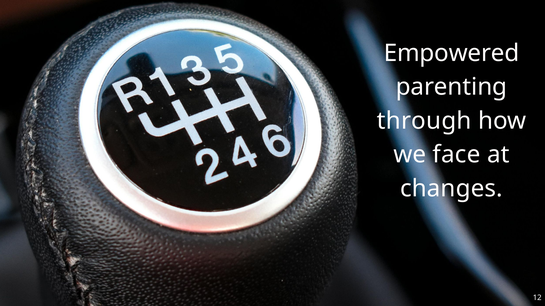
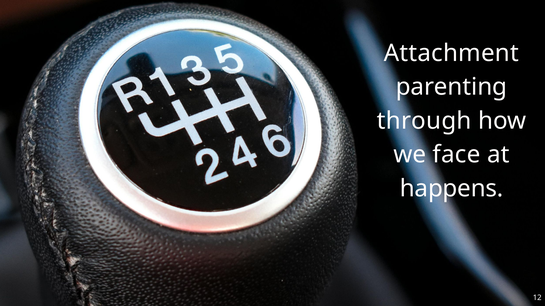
Empowered: Empowered -> Attachment (451, 53)
changes: changes -> happens (452, 189)
